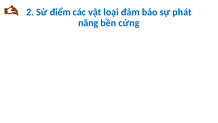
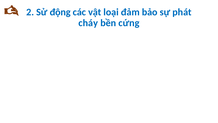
điểm: điểm -> động (60, 12)
năng: năng -> cháy (88, 23)
